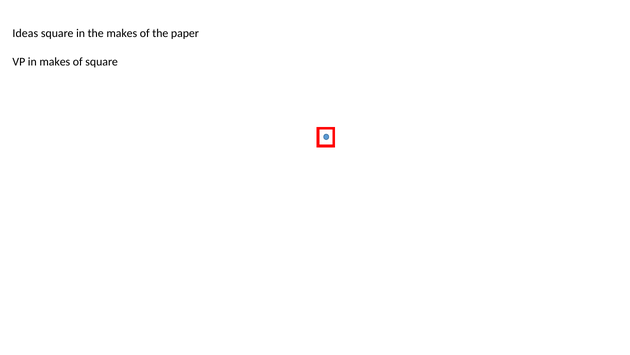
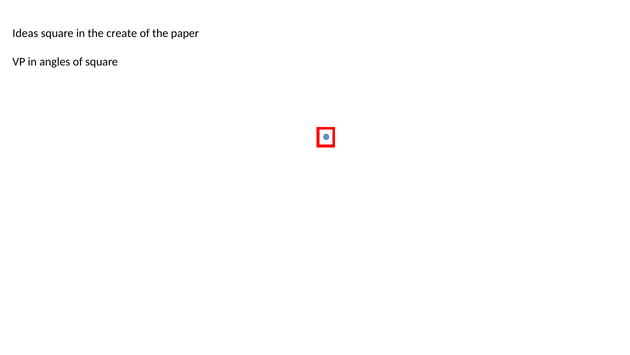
the makes: makes -> create (122, 33)
in makes: makes -> angles (55, 62)
